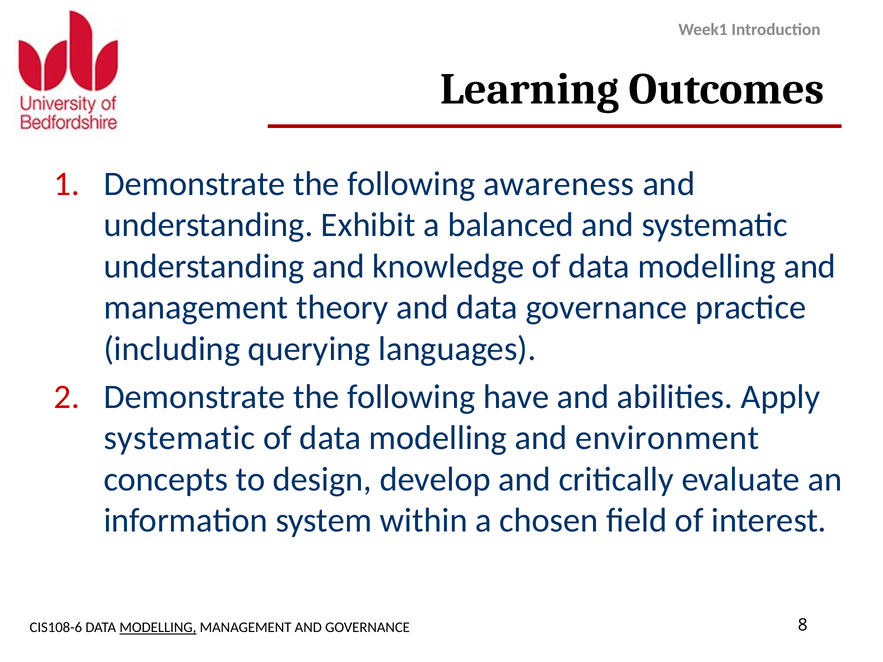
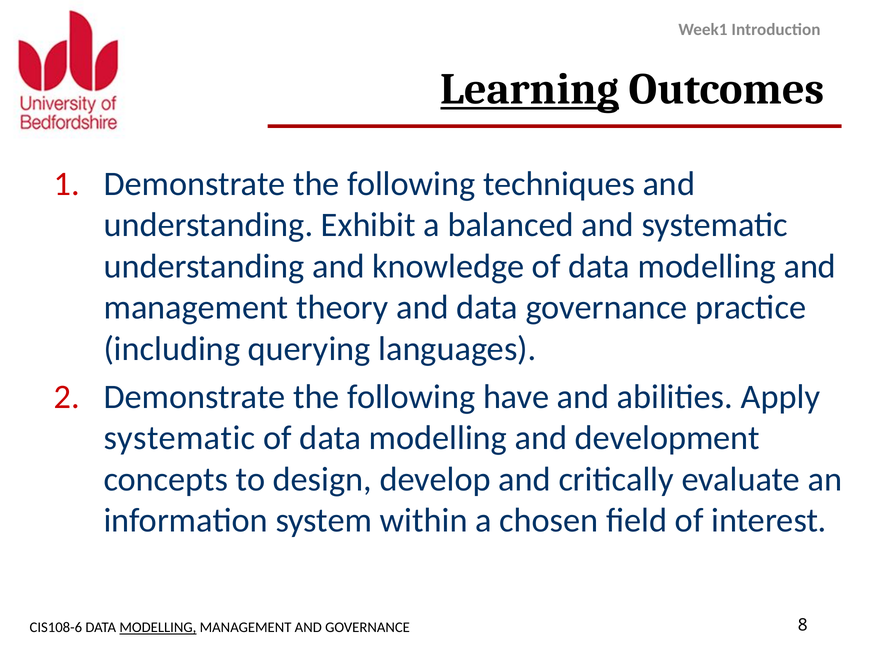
Learning underline: none -> present (530, 89)
awareness: awareness -> techniques (559, 184)
environment: environment -> development (667, 438)
